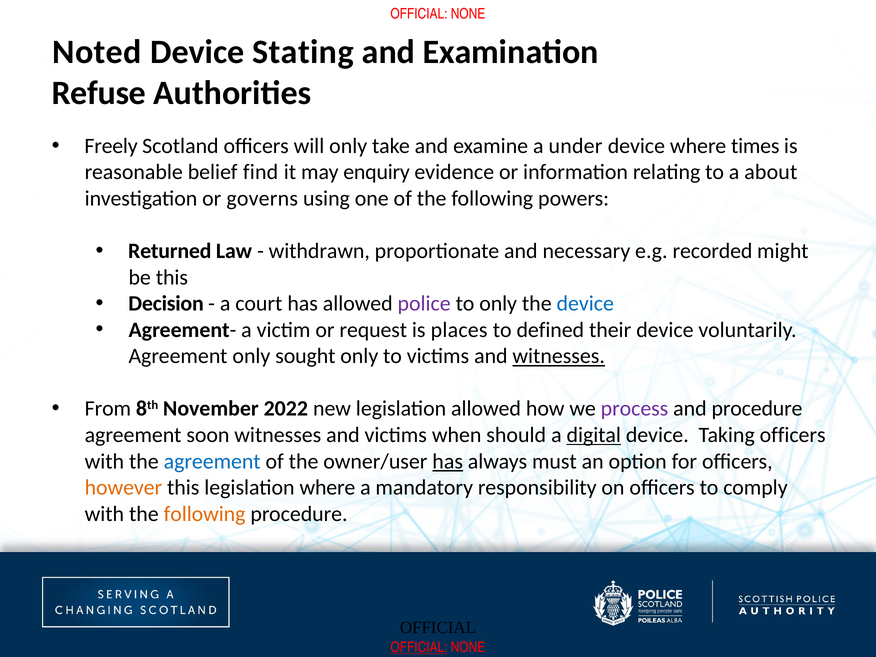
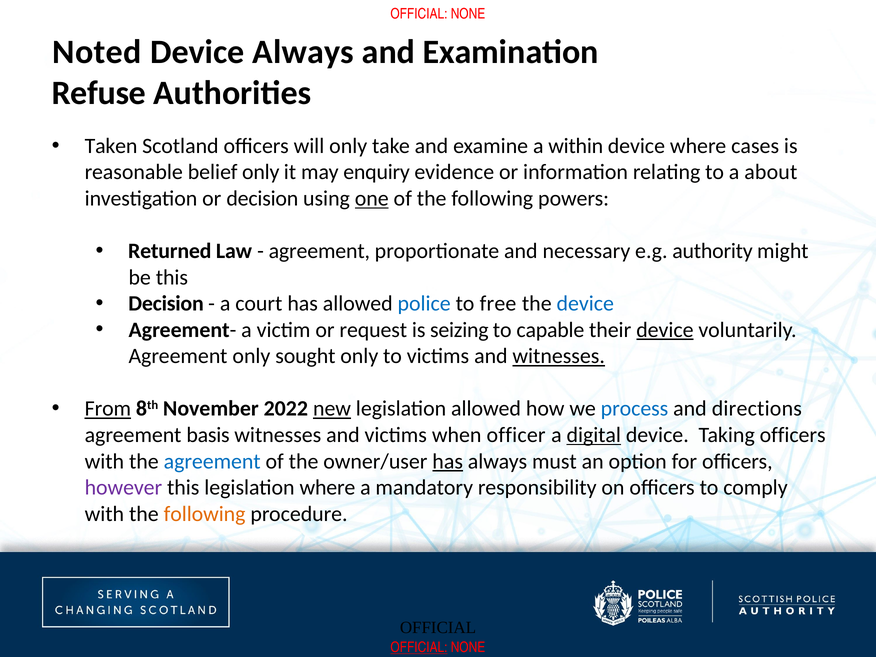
Device Stating: Stating -> Always (303, 52)
Freely: Freely -> Taken (111, 146)
under: under -> within (576, 146)
times: times -> cases (755, 146)
belief find: find -> only (261, 172)
or governs: governs -> decision (262, 199)
one underline: none -> present (372, 199)
withdrawn: withdrawn -> agreement (319, 251)
recorded: recorded -> authority (712, 251)
police colour: purple -> blue (424, 304)
to only: only -> free (498, 304)
places: places -> seizing (459, 330)
defined: defined -> capable (550, 330)
device underline: none -> present (665, 330)
From underline: none -> present (108, 409)
new underline: none -> present (332, 409)
process colour: purple -> blue (635, 409)
and procedure: procedure -> directions (757, 409)
soon: soon -> basis (208, 435)
should: should -> officer (516, 435)
however colour: orange -> purple (123, 488)
